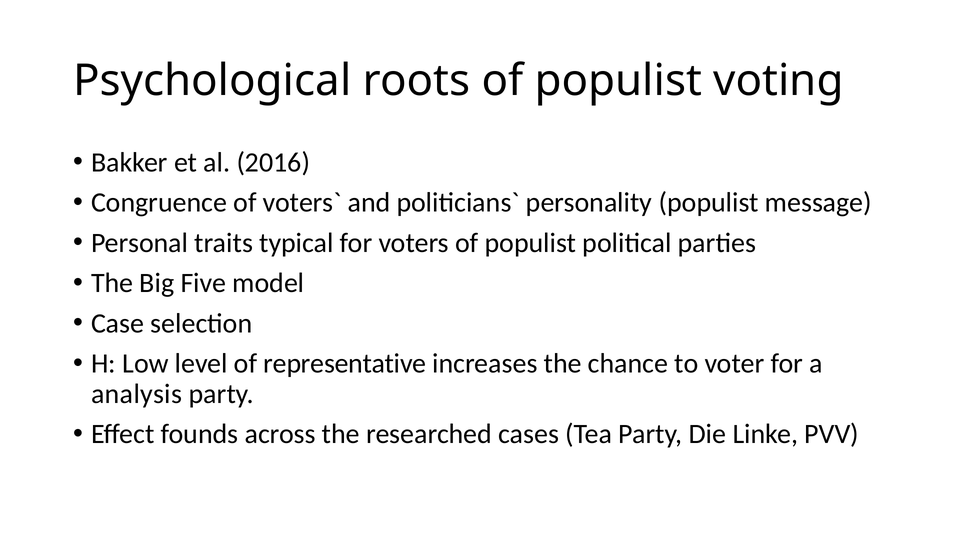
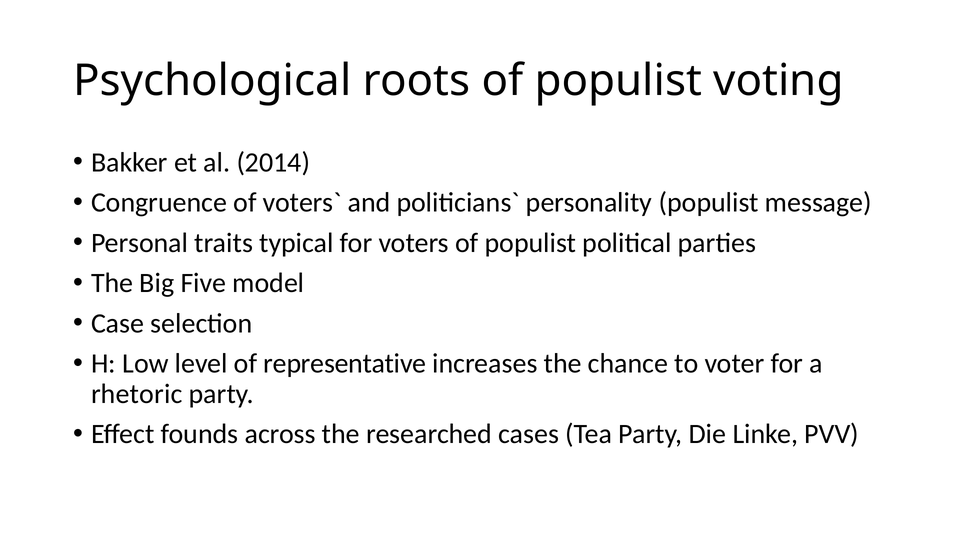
2016: 2016 -> 2014 (273, 162)
analysis: analysis -> rhetoric (137, 393)
